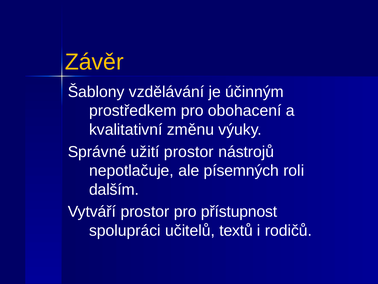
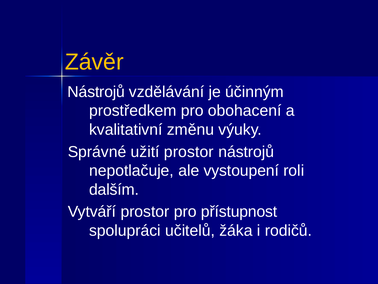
Šablony: Šablony -> Nástrojů (96, 92)
písemných: písemných -> vystoupení (241, 170)
textů: textů -> žáka (236, 230)
